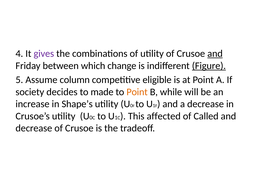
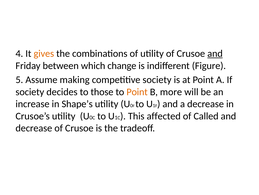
gives colour: purple -> orange (44, 53)
Figure underline: present -> none (209, 65)
column: column -> making (75, 79)
competitive eligible: eligible -> society (157, 79)
made: made -> those (102, 92)
while: while -> more (171, 92)
